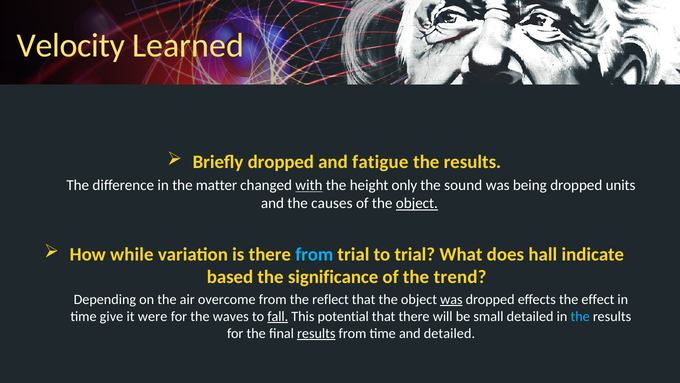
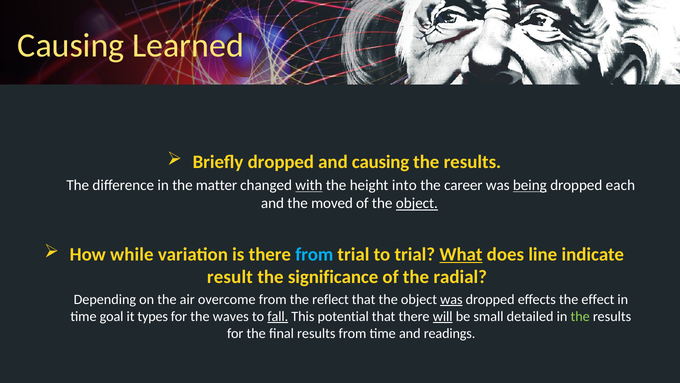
Velocity: Velocity -> Causing (71, 45)
and fatigue: fatigue -> causing (381, 162)
only: only -> into (404, 185)
sound: sound -> career (463, 185)
being underline: none -> present (530, 185)
units: units -> each (620, 185)
causes: causes -> moved (332, 203)
What underline: none -> present (461, 254)
hall: hall -> line (543, 254)
based: based -> result (230, 277)
trend: trend -> radial (460, 277)
give: give -> goal (112, 316)
were: were -> types (153, 316)
will underline: none -> present (443, 316)
the colour: light blue -> light green (580, 316)
results underline: present -> none (316, 333)
and detailed: detailed -> readings (450, 333)
